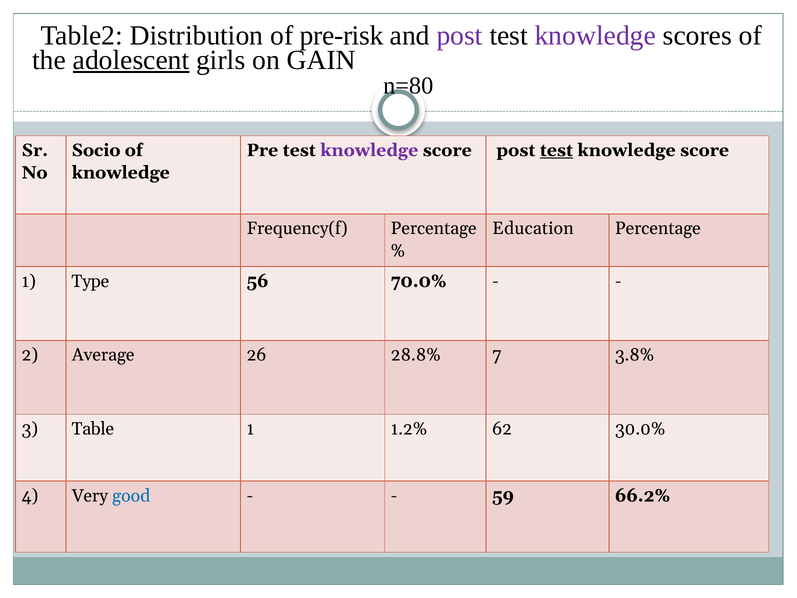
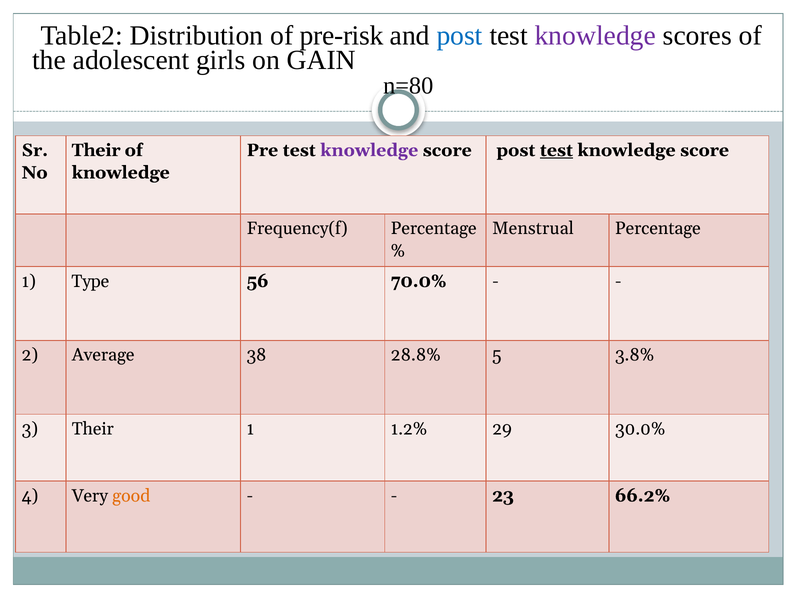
post colour: purple -> blue (460, 36)
adolescent underline: present -> none (131, 60)
Socio: Socio -> Their (96, 150)
Education: Education -> Menstrual (533, 228)
26: 26 -> 38 (256, 355)
7: 7 -> 5 (497, 355)
3 Table: Table -> Their (93, 429)
62: 62 -> 29 (502, 429)
good colour: blue -> orange (131, 495)
59: 59 -> 23 (503, 495)
